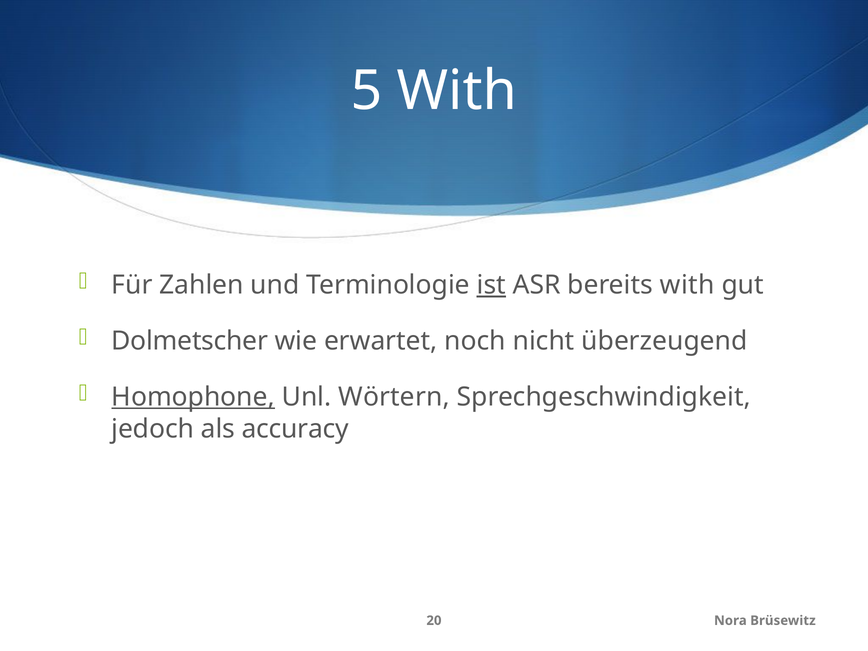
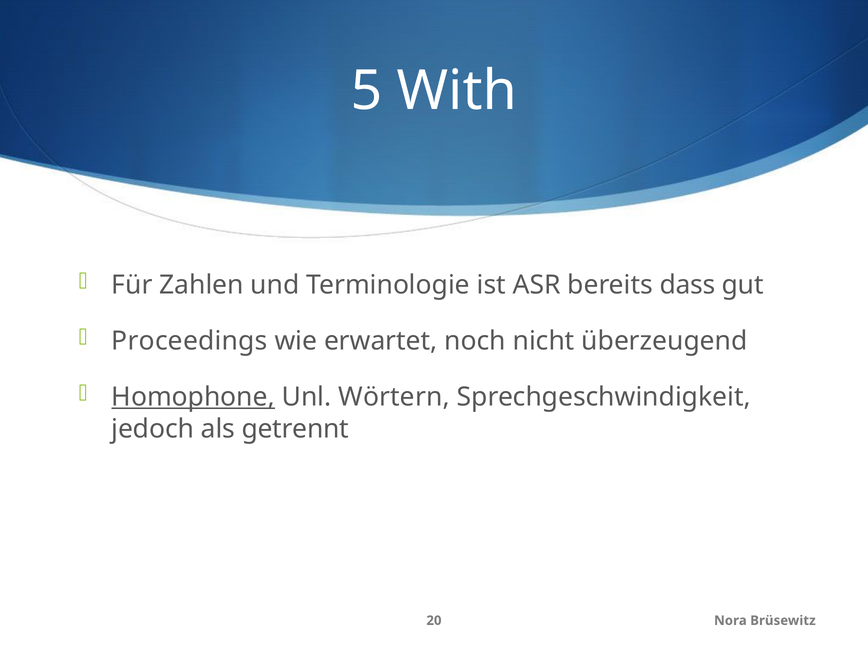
ist underline: present -> none (491, 285)
bereits with: with -> dass (687, 285)
Dolmetscher: Dolmetscher -> Proceedings (189, 341)
accuracy: accuracy -> getrennt (295, 429)
